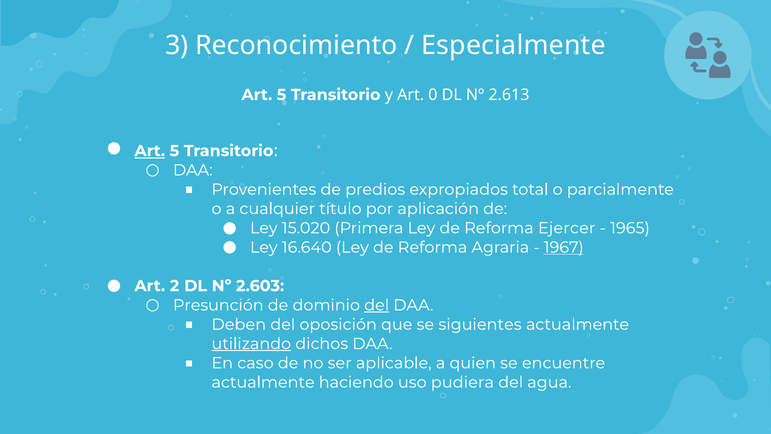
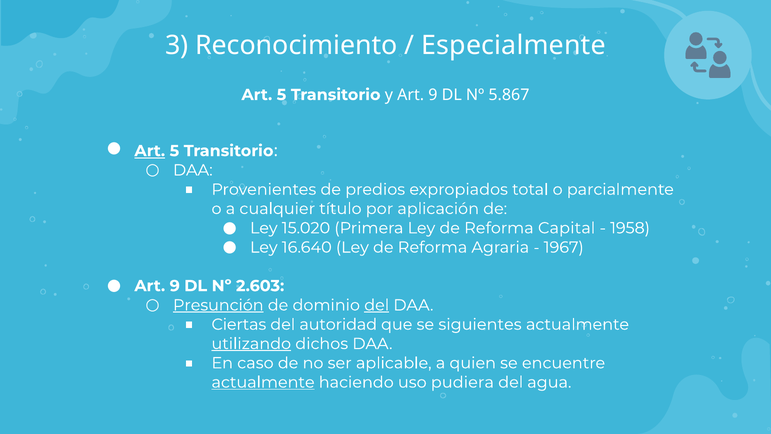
y Art 0: 0 -> 9 (433, 95)
2.613: 2.613 -> 5.867 (509, 95)
Ejercer: Ejercer -> Capital (567, 228)
1965: 1965 -> 1958 (630, 228)
1967 underline: present -> none (564, 247)
2: 2 -> 9 (175, 286)
Presunción underline: none -> present (218, 305)
Deben: Deben -> Ciertas (239, 324)
oposición: oposición -> autoridad (338, 324)
actualmente underline: none -> present (263, 382)
